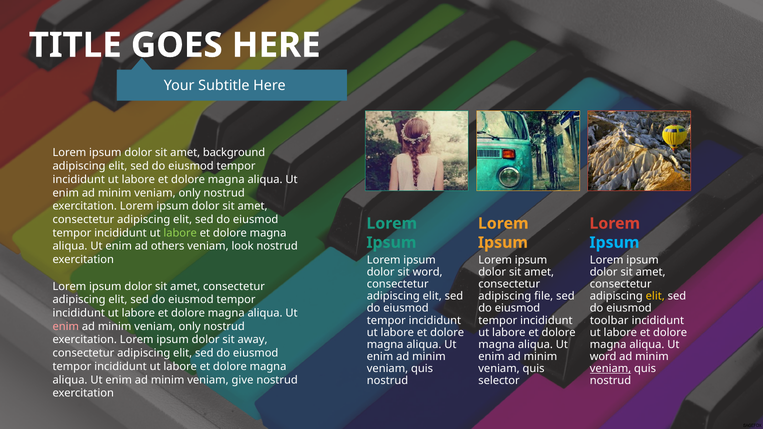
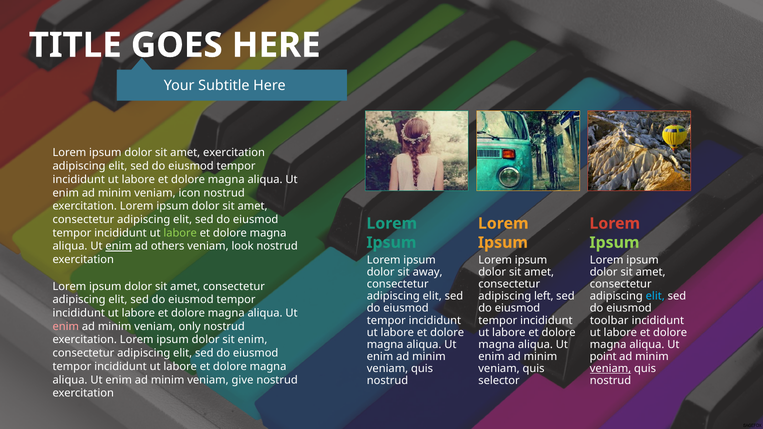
amet background: background -> exercitation (234, 153)
only: only -> icon (190, 193)
Ipsum colour: light blue -> light green (614, 243)
enim underline: none -> present (119, 246)
sit word: word -> away (428, 272)
file: file -> left (544, 296)
elit colour: yellow -> light blue (655, 296)
sit away: away -> enim (253, 340)
word: word -> point (603, 357)
